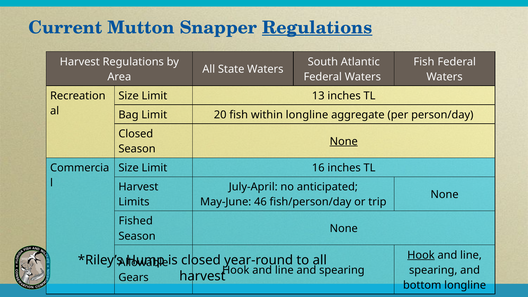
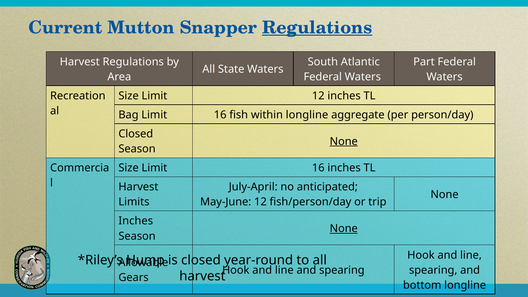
Fish: Fish -> Part (424, 62)
Limit 13: 13 -> 12 (318, 96)
Bag Limit 20: 20 -> 16 (220, 115)
May-June 46: 46 -> 12 (260, 202)
Fished: Fished -> Inches (136, 221)
None underline: none -> present (344, 229)
Hook underline: present -> none (421, 255)
